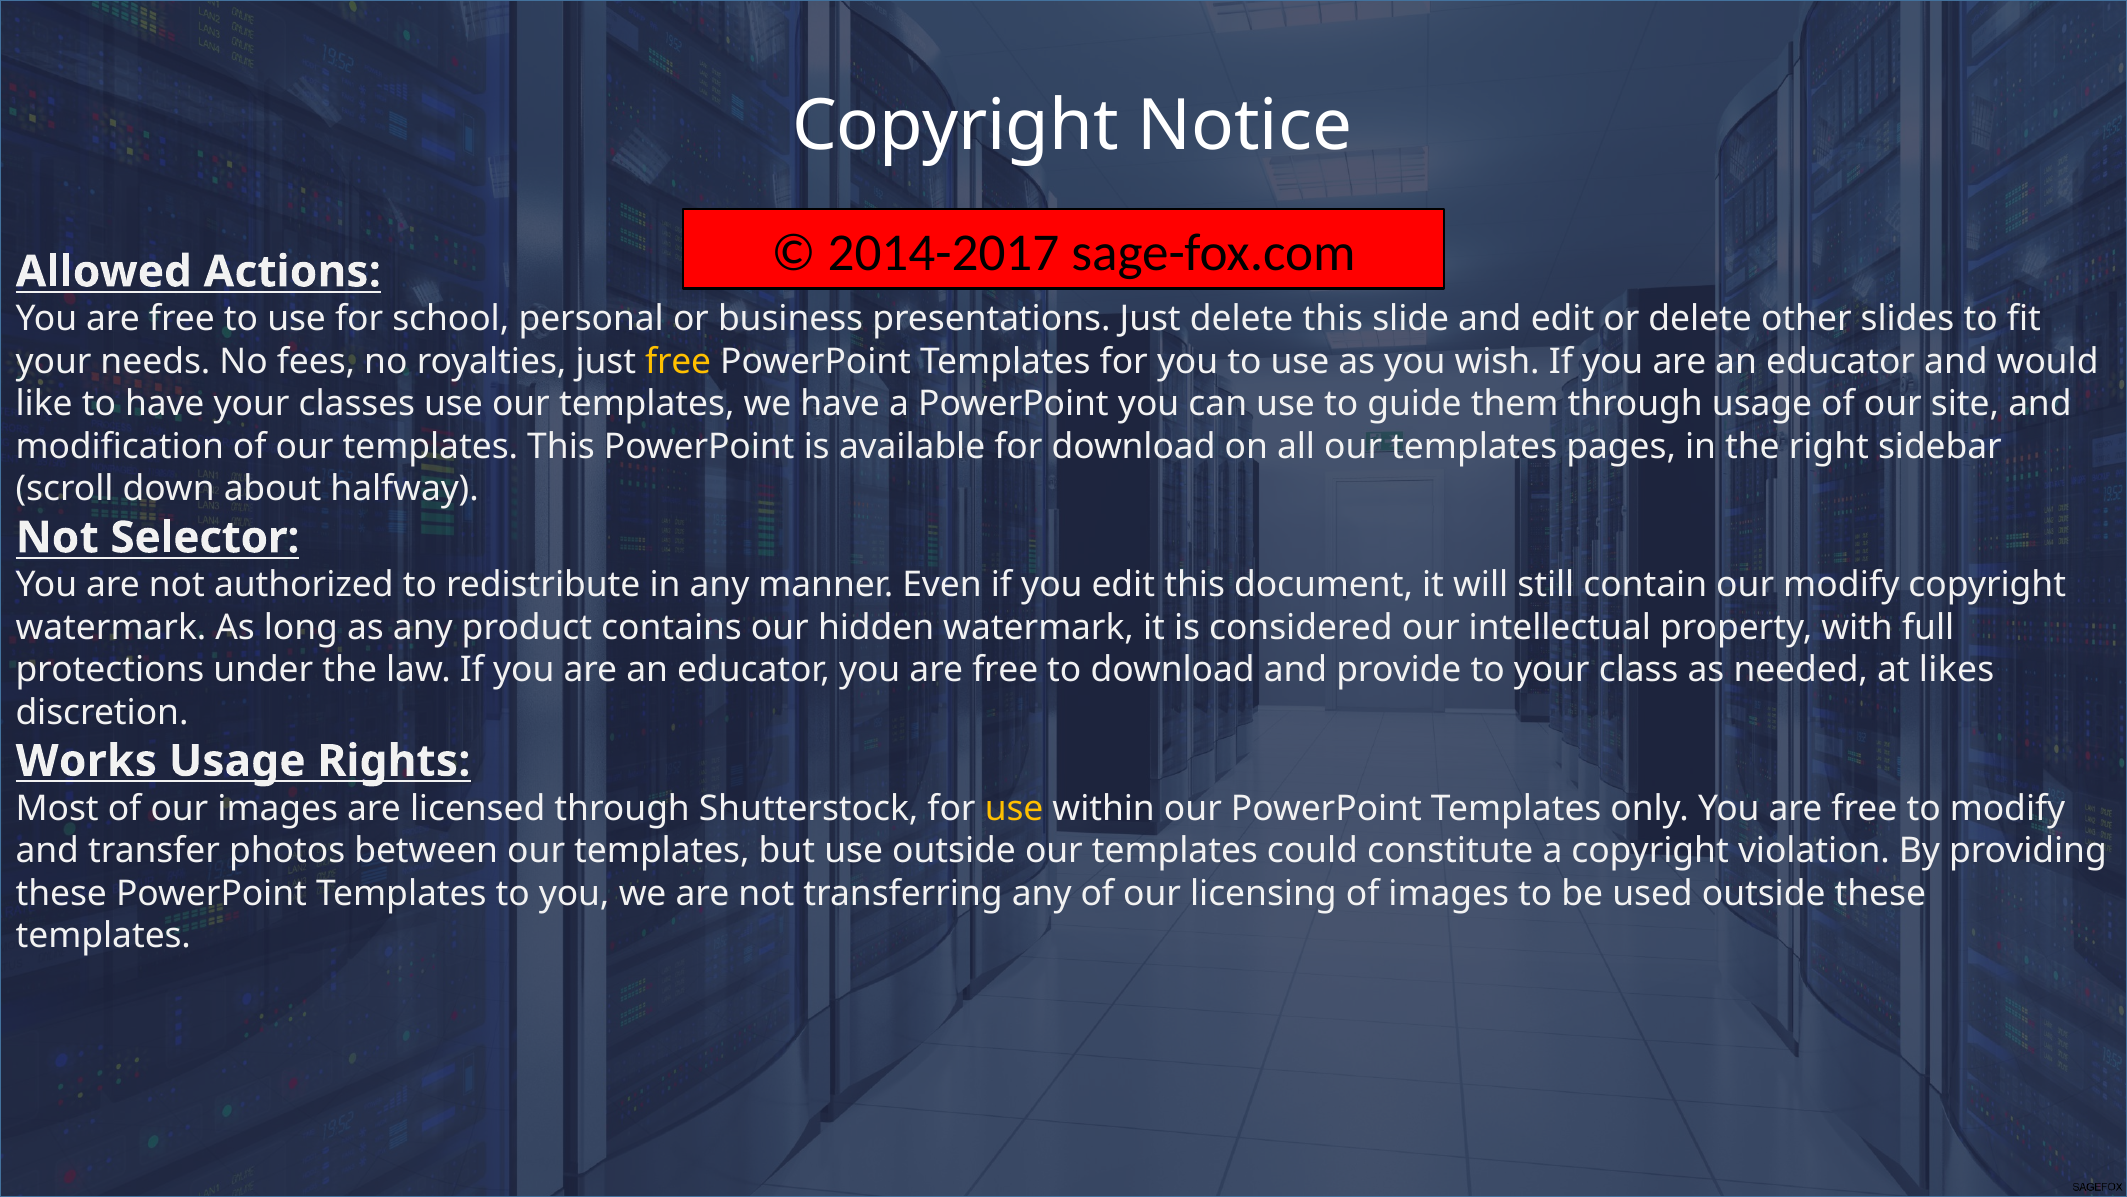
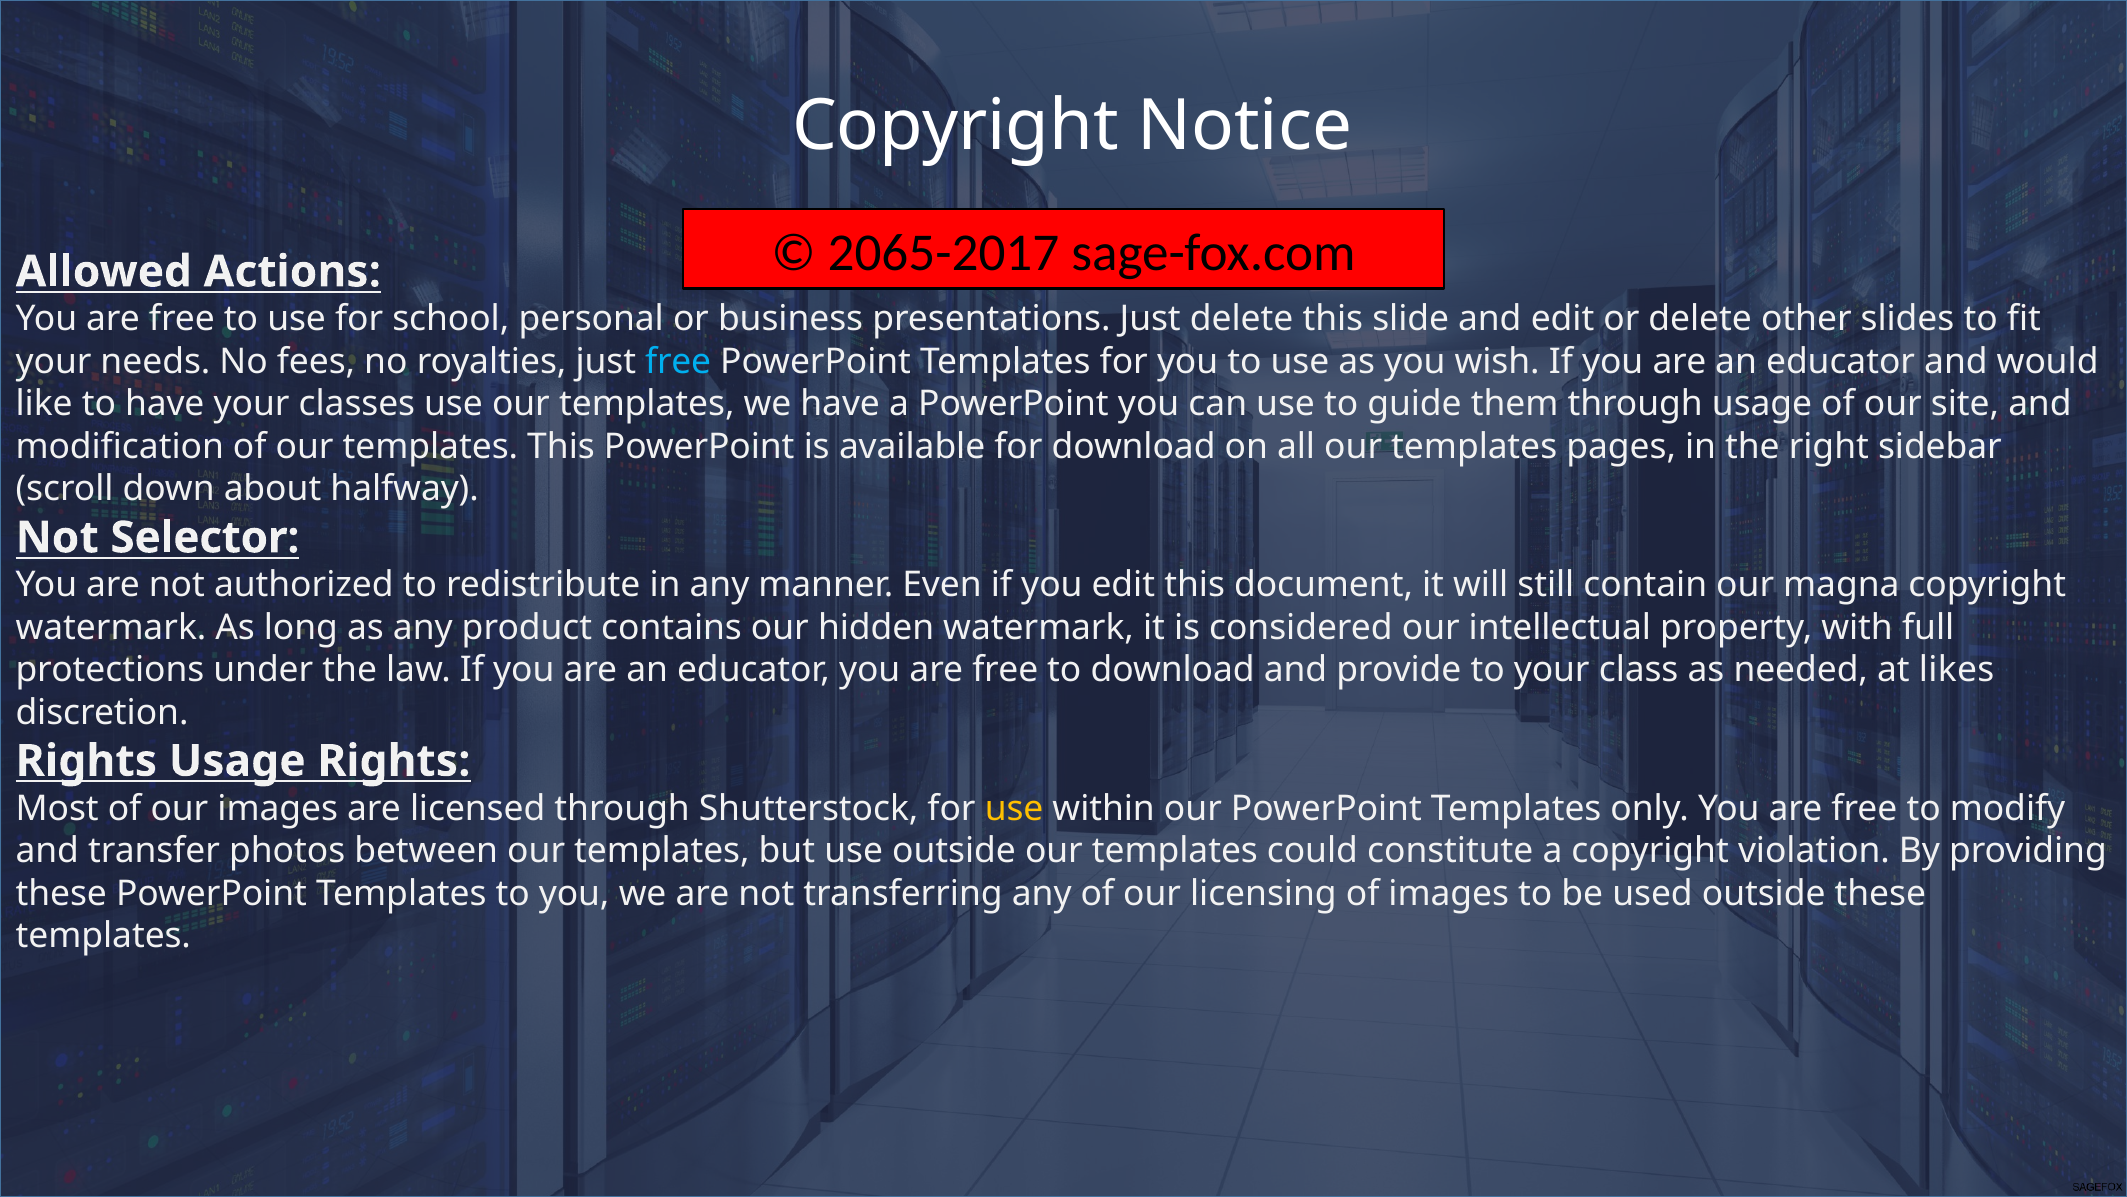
2014-2017: 2014-2017 -> 2065-2017 (943, 252)
free colour: yellow -> light blue (678, 361)
our modify: modify -> magna (1841, 585)
Works: Works -> Rights (86, 761)
